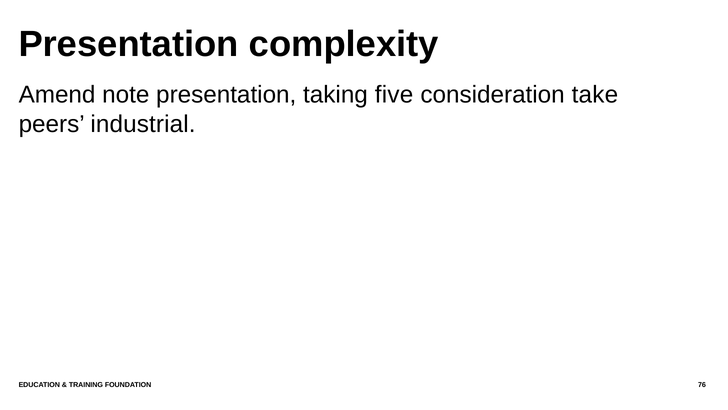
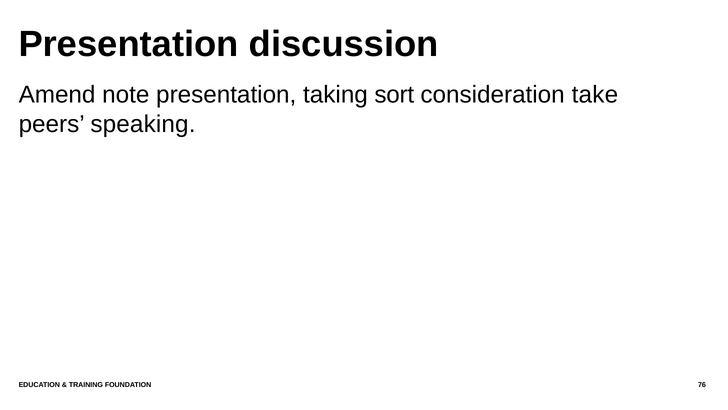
complexity: complexity -> discussion (344, 44)
five: five -> sort (394, 95)
industrial: industrial -> speaking (143, 124)
